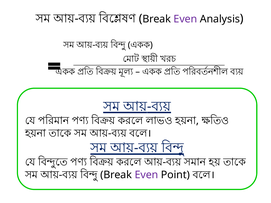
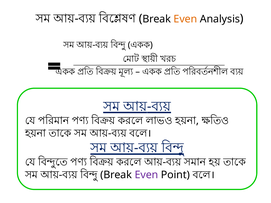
Even colour: purple -> orange (185, 19)
